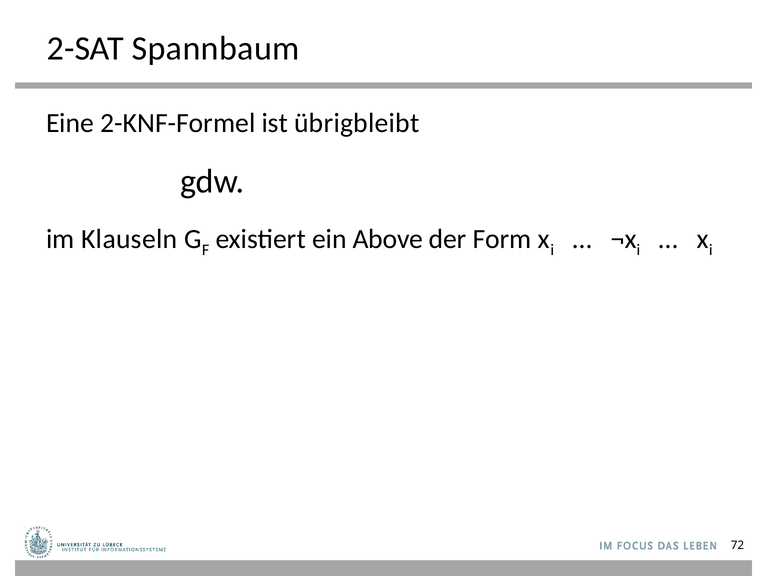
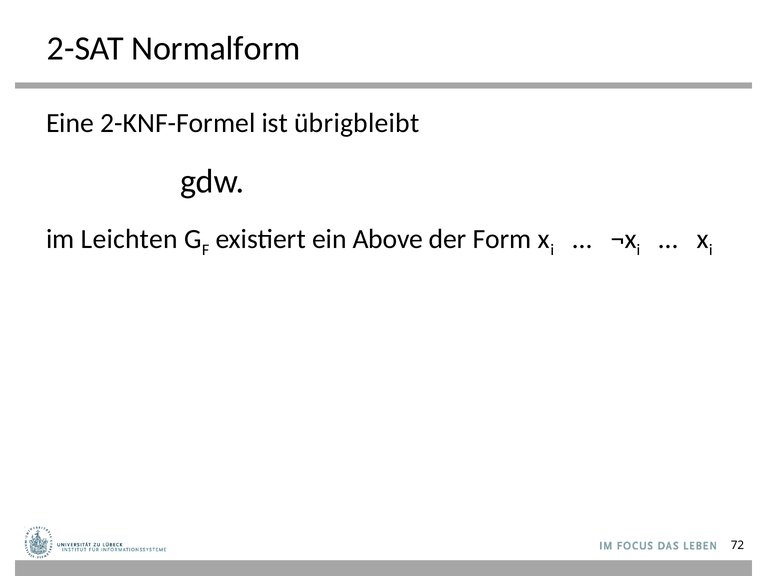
Spannbaum: Spannbaum -> Normalform (216, 49)
Klauseln: Klauseln -> Leichten (129, 239)
